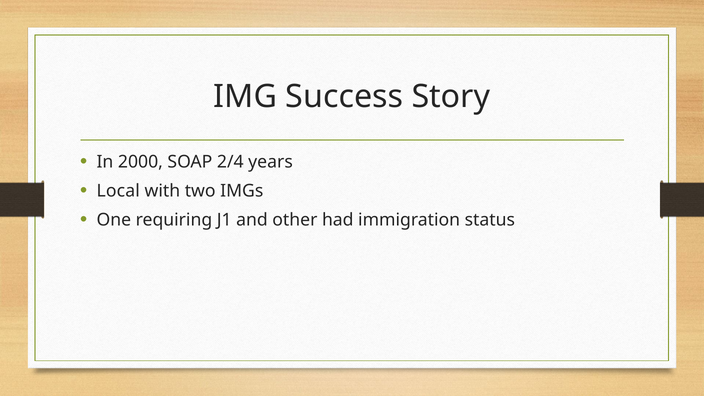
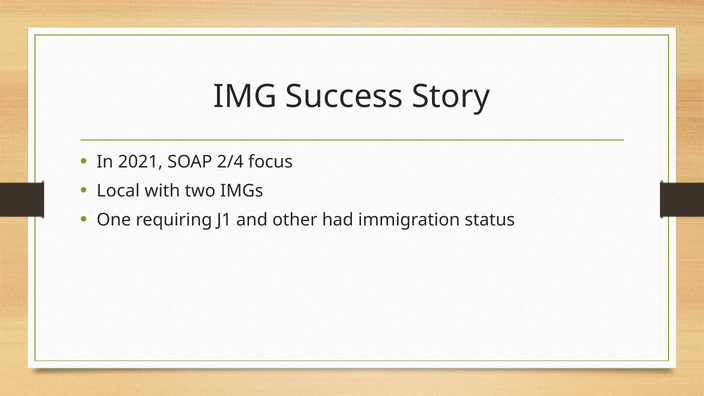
2000: 2000 -> 2021 (140, 162)
years: years -> focus (271, 162)
